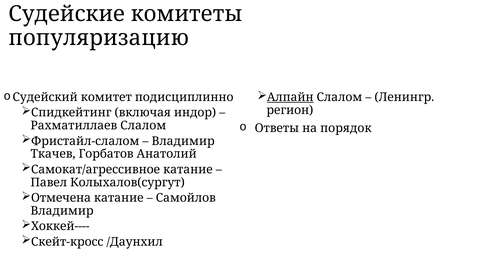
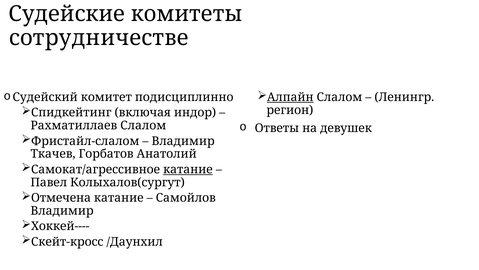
популяризацию: популяризацию -> сотрудничестве (99, 38)
порядок: порядок -> девушек (346, 128)
катание underline: none -> present (188, 169)
